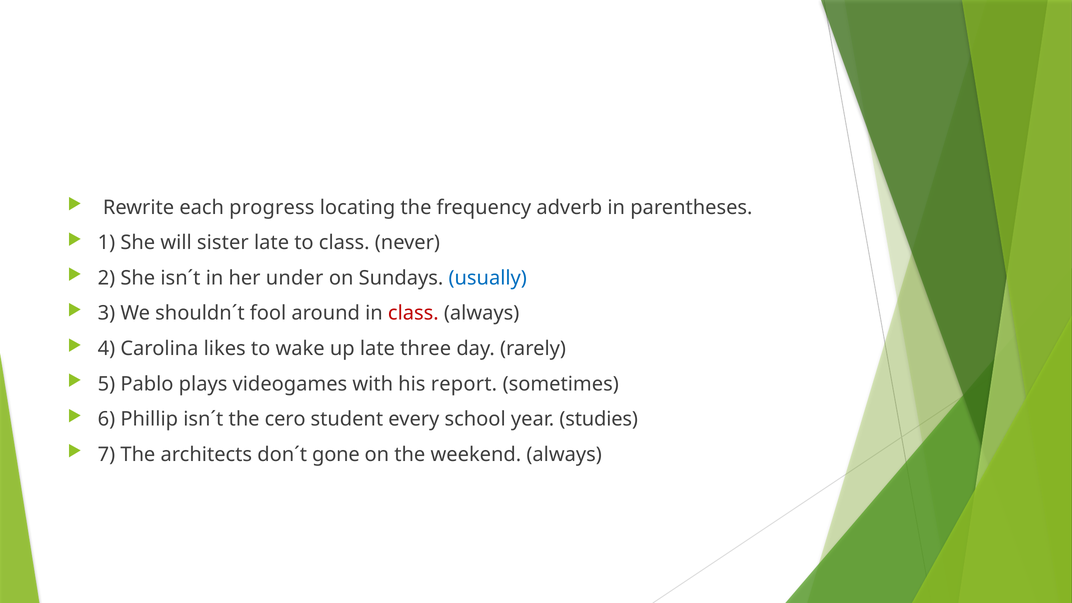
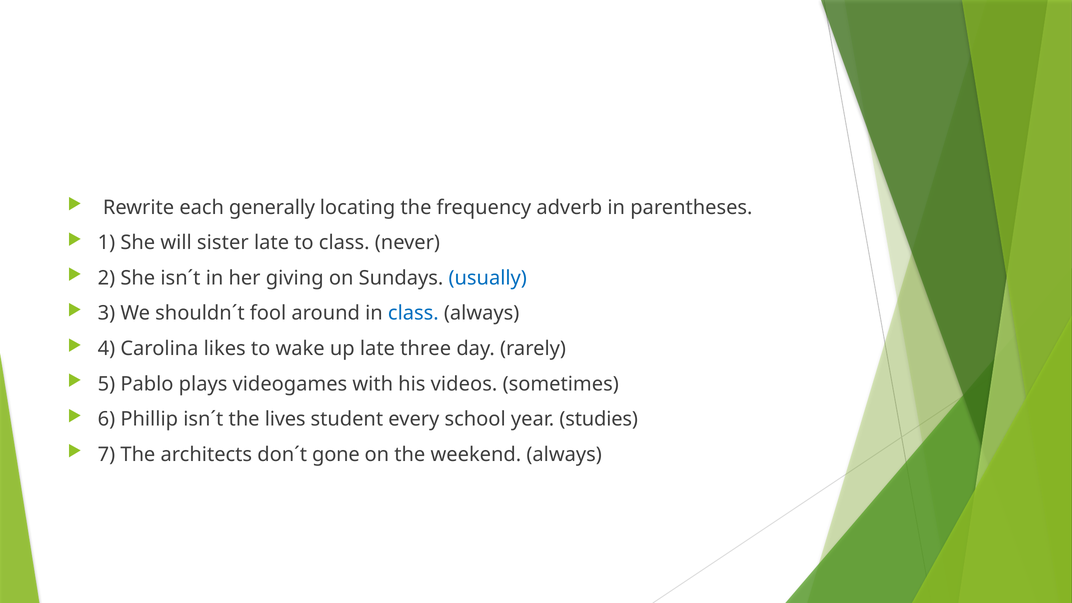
progress: progress -> generally (272, 207)
under: under -> giving (295, 278)
class colour: red -> blue (413, 313)
report: report -> videos (464, 384)
cero: cero -> lives (285, 419)
